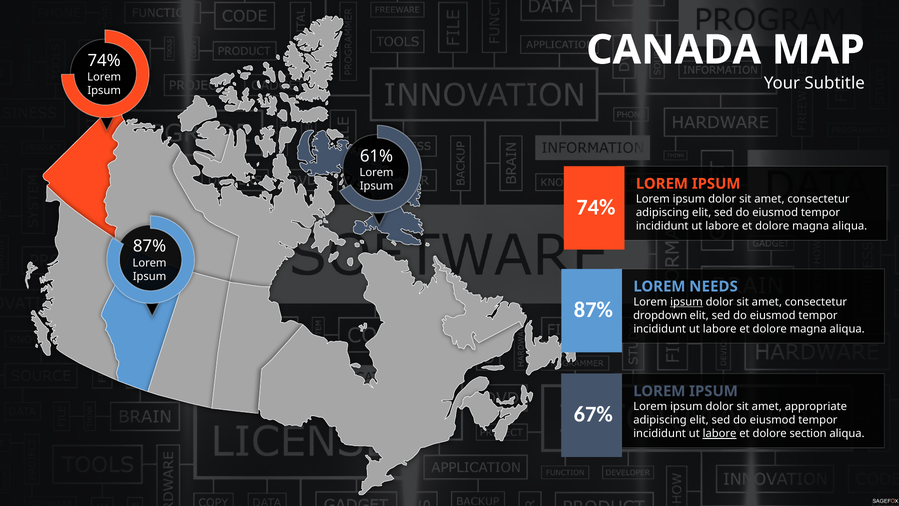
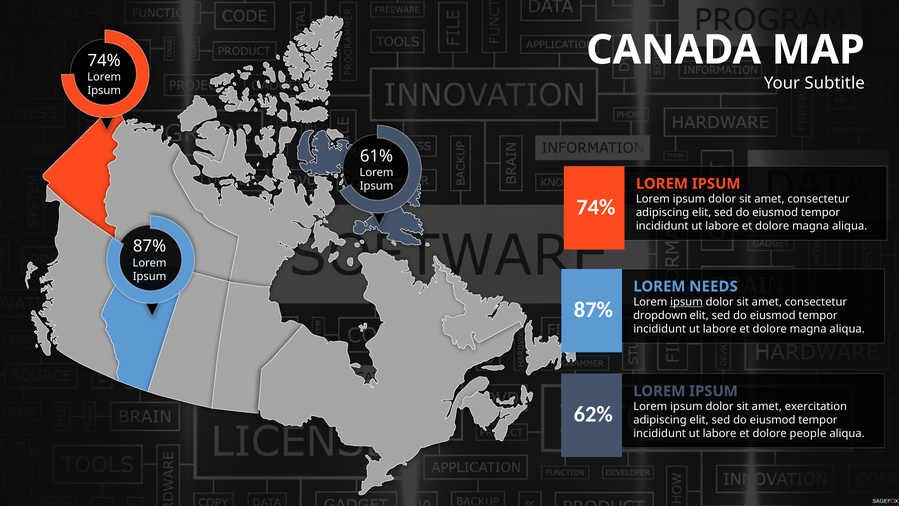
appropriate: appropriate -> exercitation (816, 406)
67%: 67% -> 62% (593, 414)
labore underline: present -> none (720, 433)
section: section -> people (808, 433)
